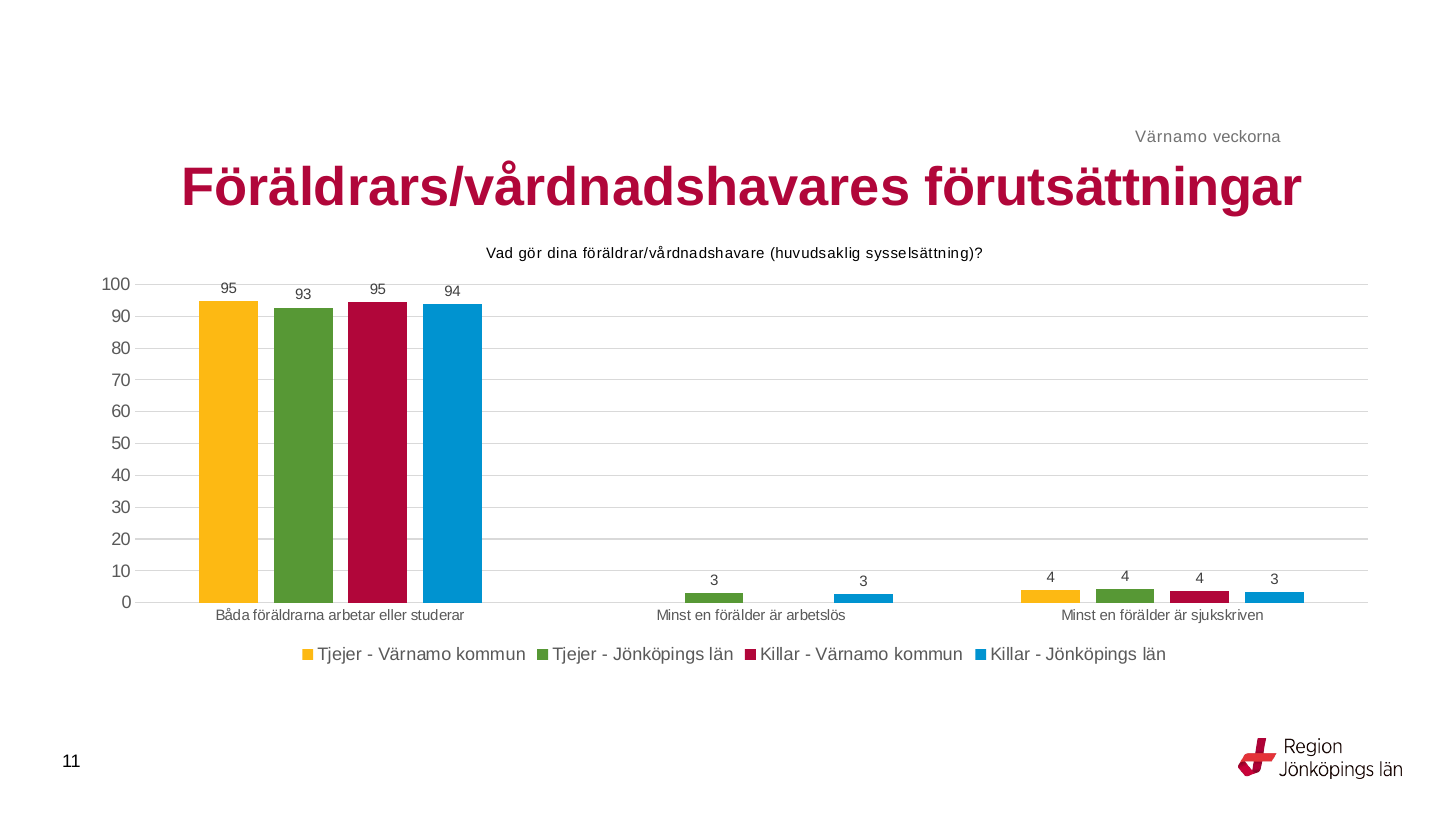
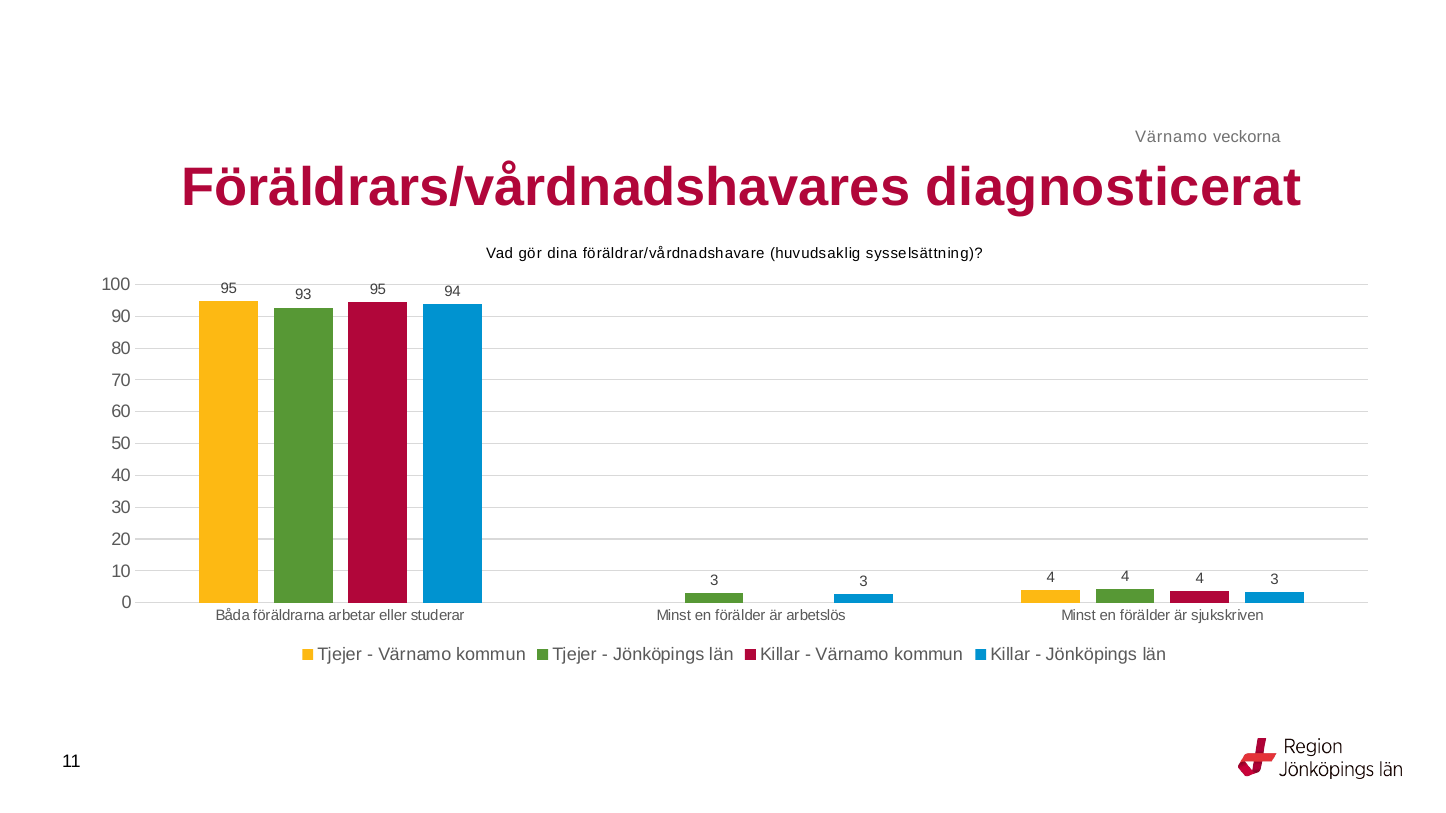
förutsättningar: förutsättningar -> diagnosticerat (1113, 187)
